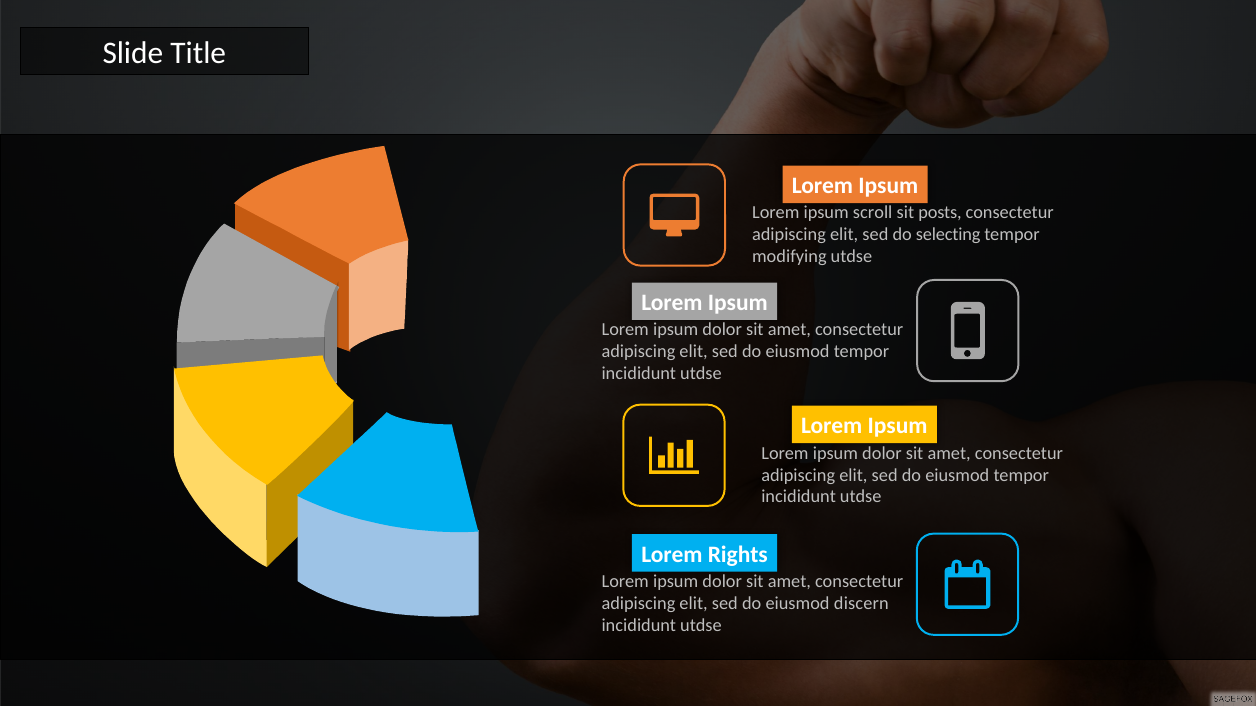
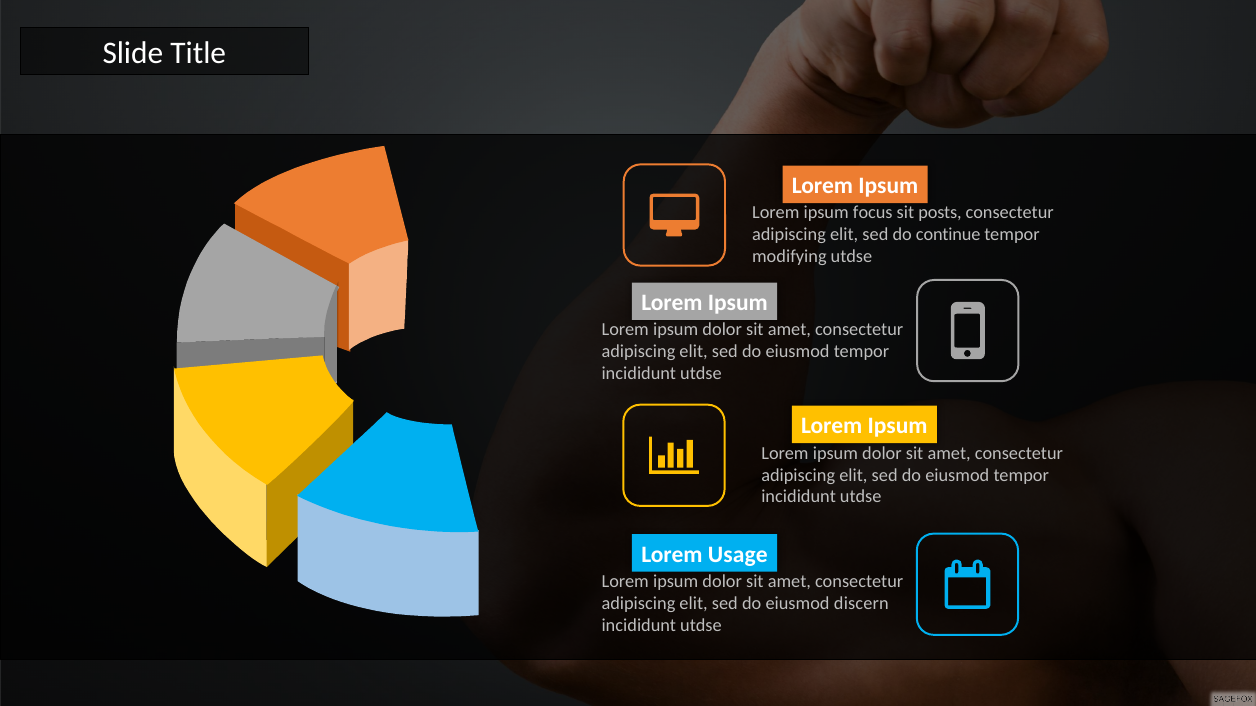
scroll: scroll -> focus (873, 213)
selecting: selecting -> continue (948, 235)
Rights: Rights -> Usage (738, 555)
